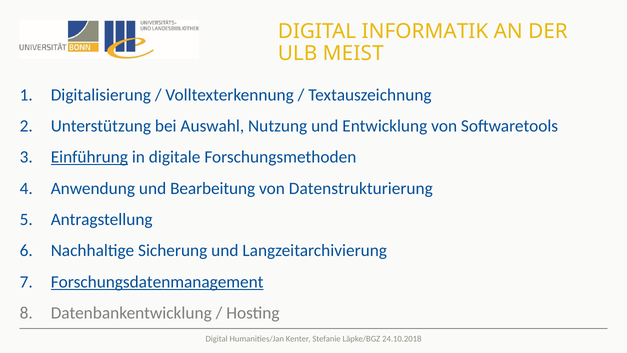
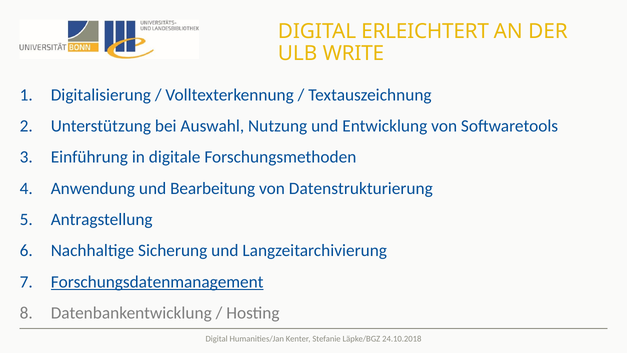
INFORMATIK: INFORMATIK -> ERLEICHTERT (425, 31)
MEIST: MEIST -> WRITE (353, 54)
Einführung underline: present -> none (89, 157)
